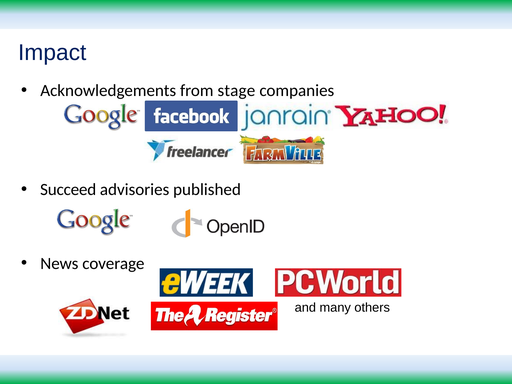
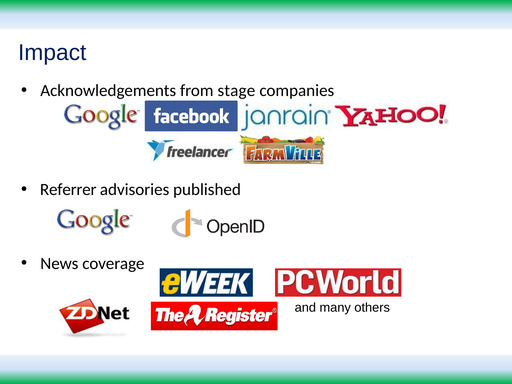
Succeed: Succeed -> Referrer (68, 190)
